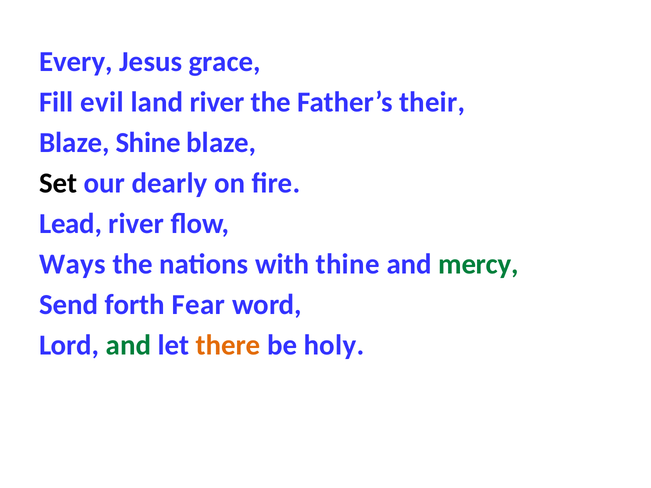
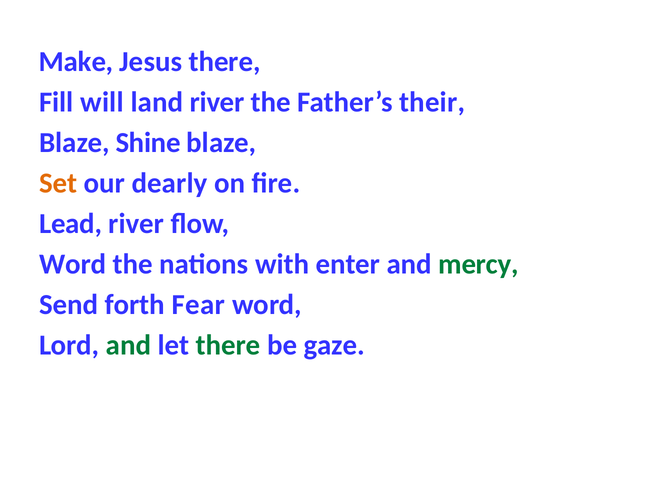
Every: Every -> Make (76, 62)
Jesus grace: grace -> there (225, 62)
evil: evil -> will (102, 102)
Set colour: black -> orange (58, 183)
Ways: Ways -> Word (73, 264)
thine: thine -> enter (348, 264)
there colour: orange -> green (228, 345)
holy: holy -> gaze (334, 345)
